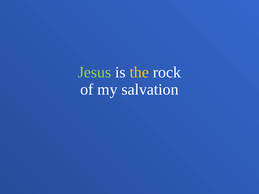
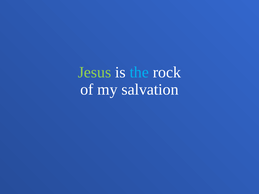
the colour: yellow -> light blue (139, 72)
